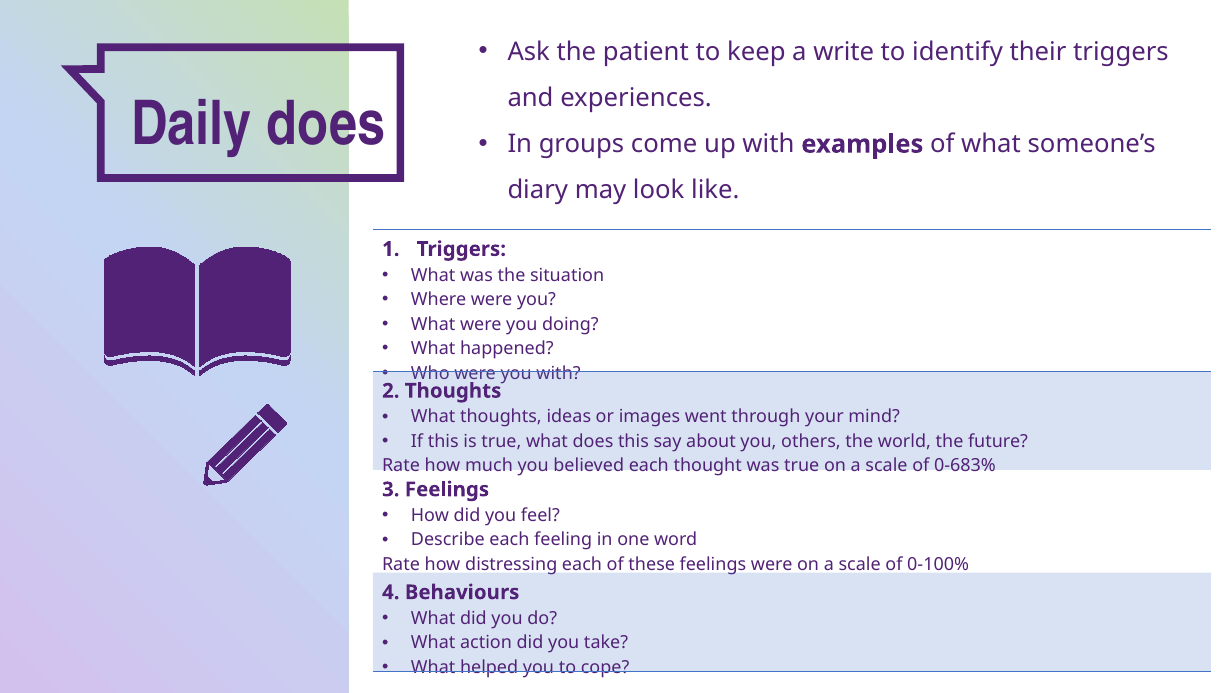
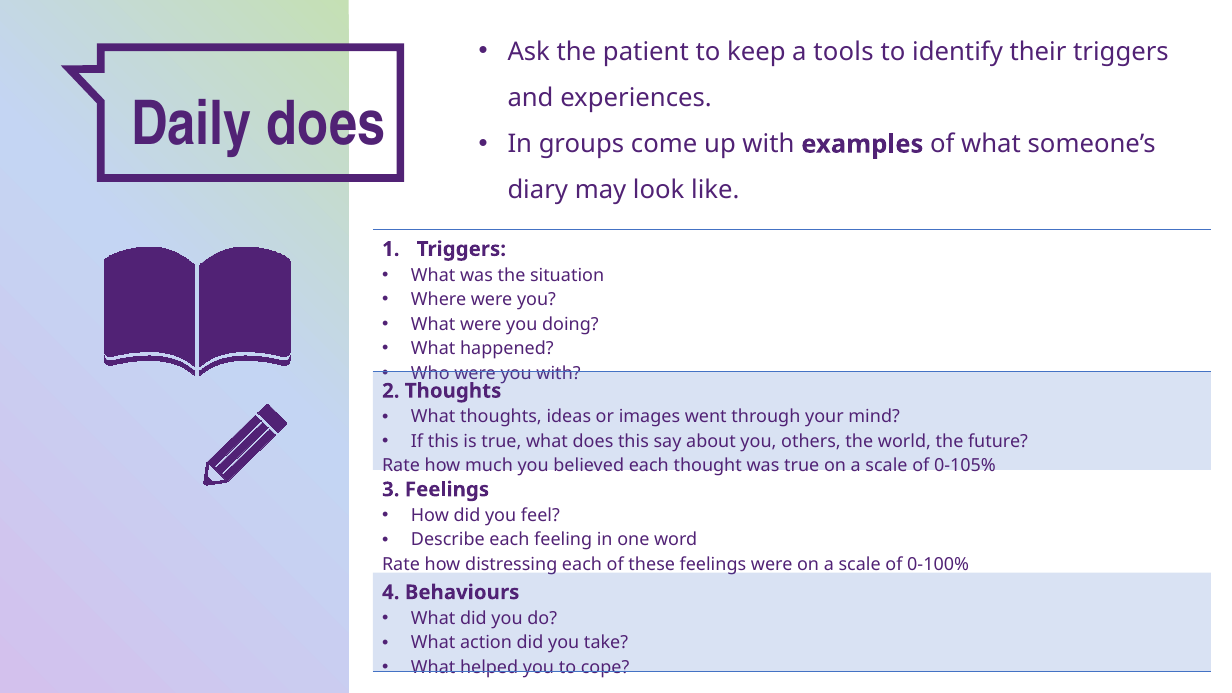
write: write -> tools (844, 52)
0-683%: 0-683% -> 0-105% (965, 466)
